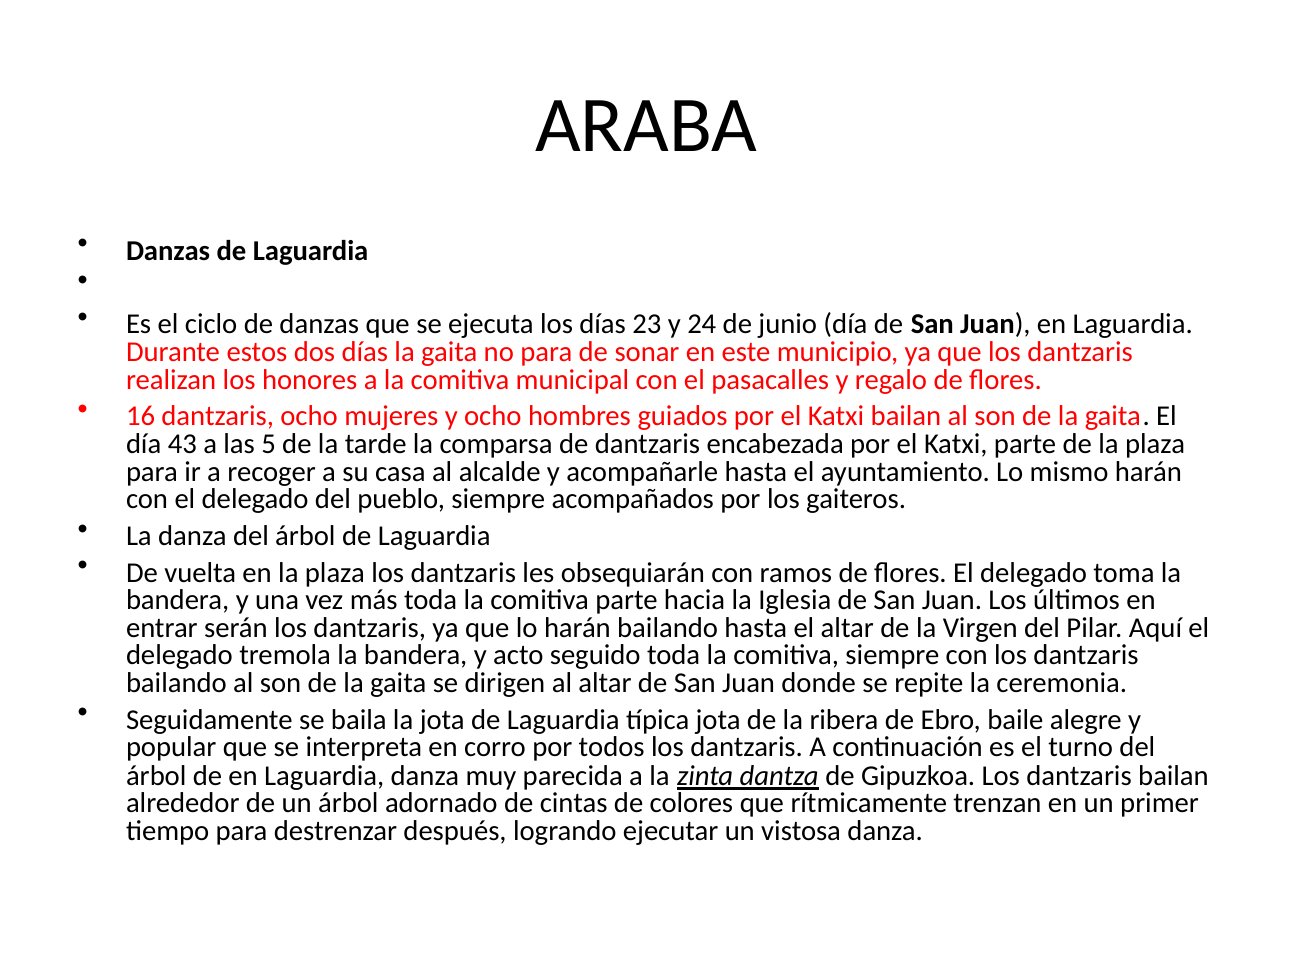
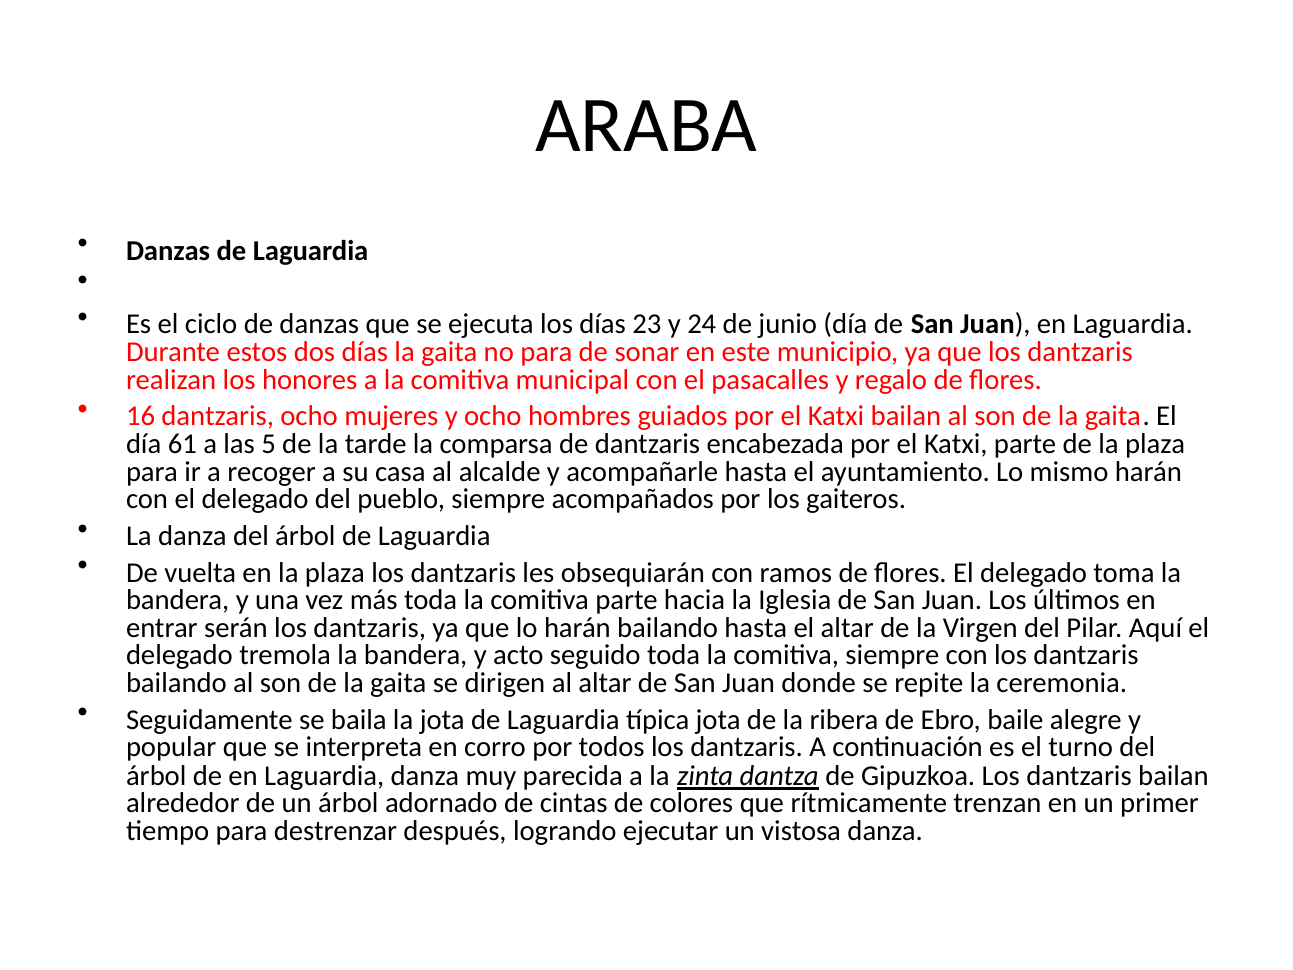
43: 43 -> 61 (182, 444)
